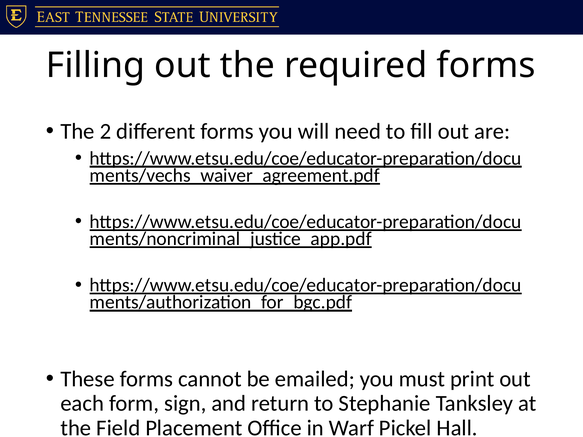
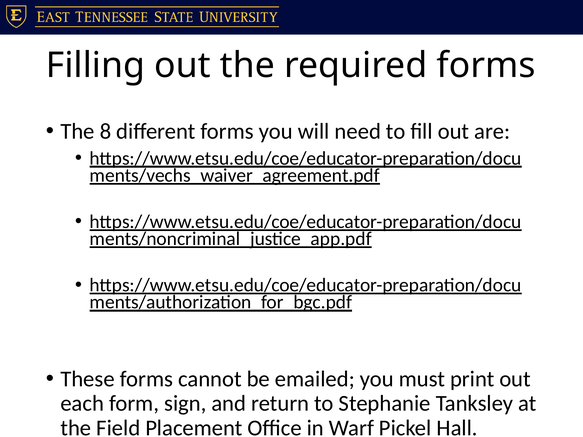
2: 2 -> 8 (105, 131)
